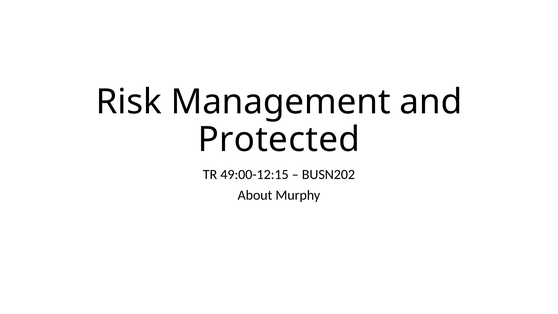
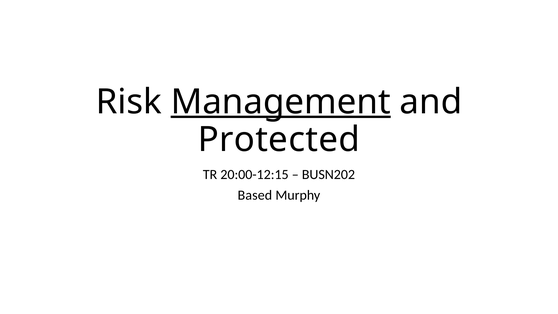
Management underline: none -> present (281, 102)
49:00-12:15: 49:00-12:15 -> 20:00-12:15 (255, 174)
About: About -> Based (255, 195)
